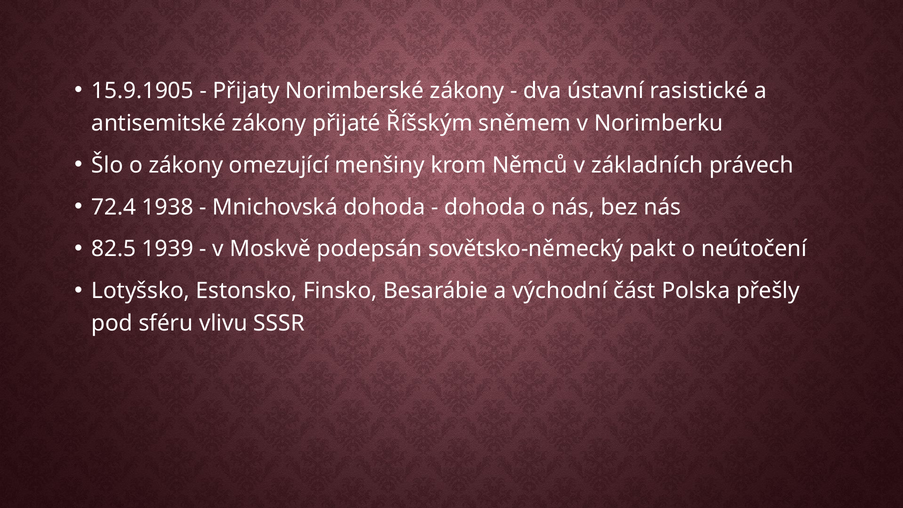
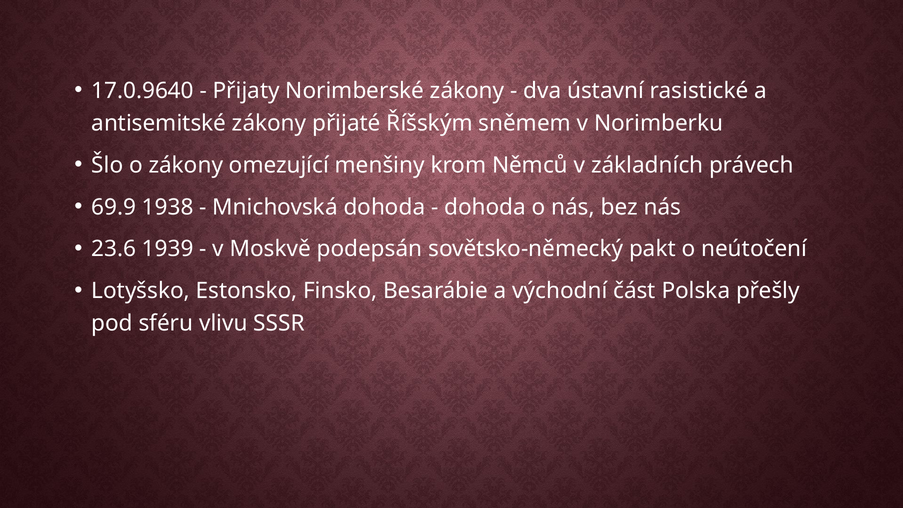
15.9.1905: 15.9.1905 -> 17.0.9640 (143, 91)
72.4: 72.4 -> 69.9 (114, 207)
82.5: 82.5 -> 23.6 (114, 249)
